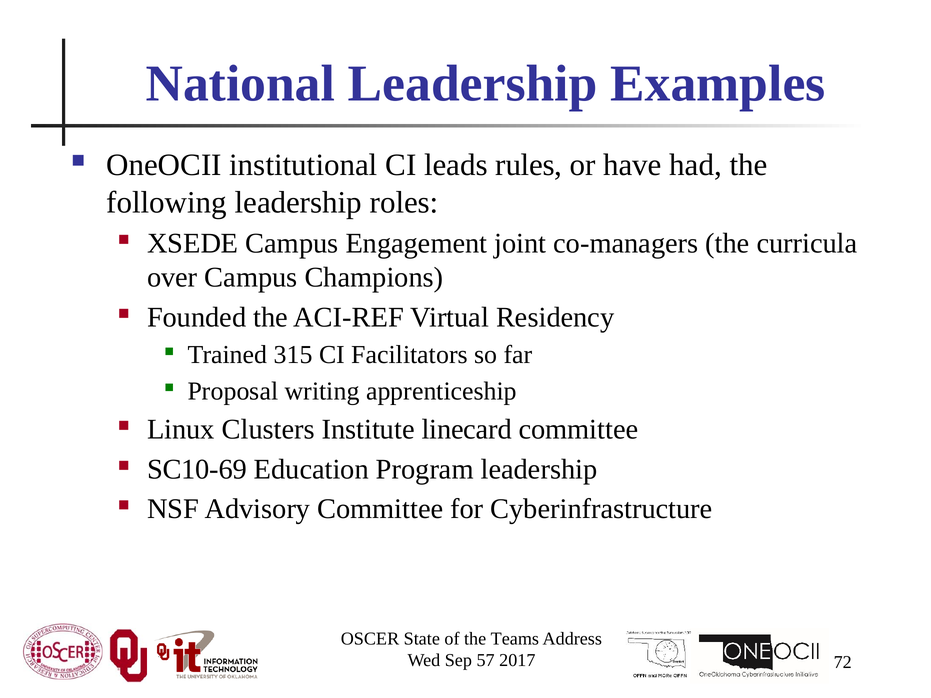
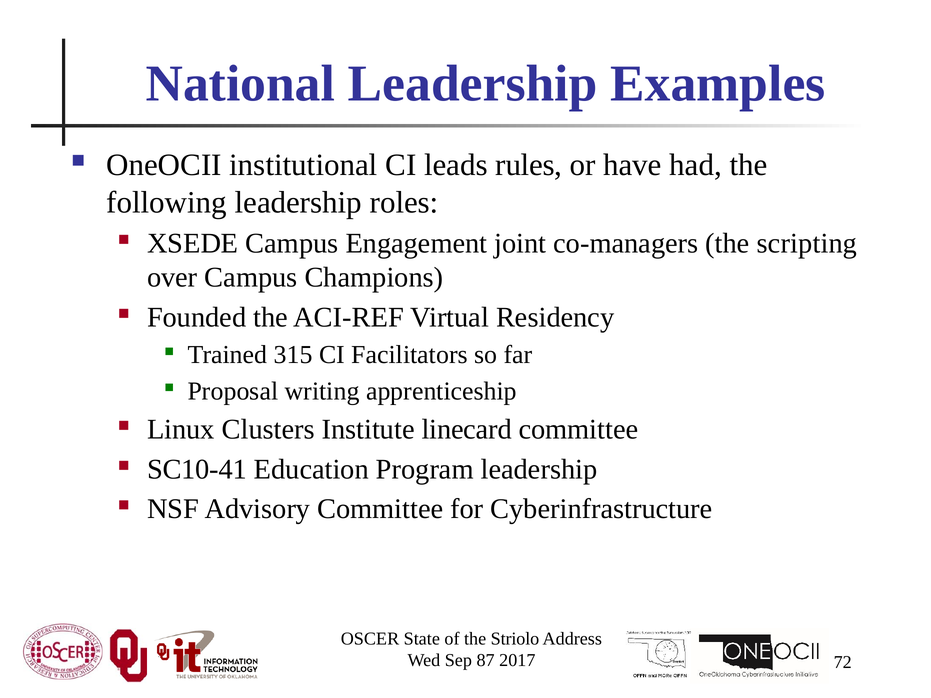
curricula: curricula -> scripting (807, 244)
SC10-69: SC10-69 -> SC10-41 (197, 469)
Teams: Teams -> Striolo (515, 639)
57: 57 -> 87 (486, 661)
